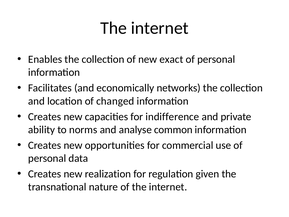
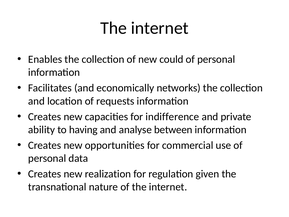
exact: exact -> could (171, 59)
changed: changed -> requests (115, 101)
norms: norms -> having (83, 130)
common: common -> between (173, 130)
